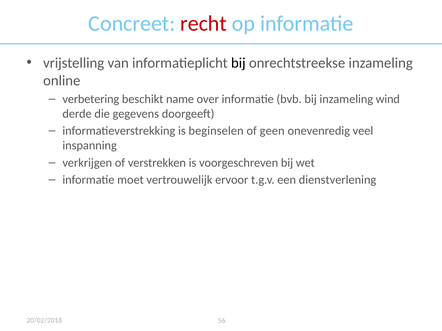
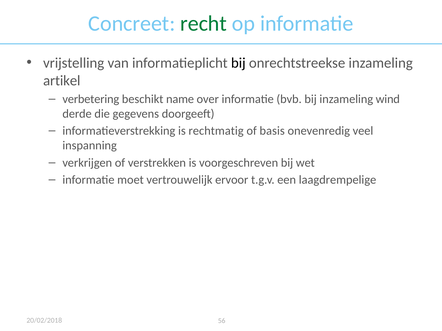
recht colour: red -> green (204, 23)
online: online -> artikel (62, 81)
beginselen: beginselen -> rechtmatig (216, 131)
geen: geen -> basis (272, 131)
dienstverlening: dienstverlening -> laagdrempelige (338, 180)
